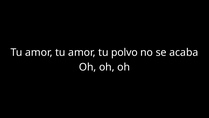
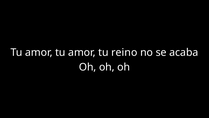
polvo: polvo -> reino (124, 52)
